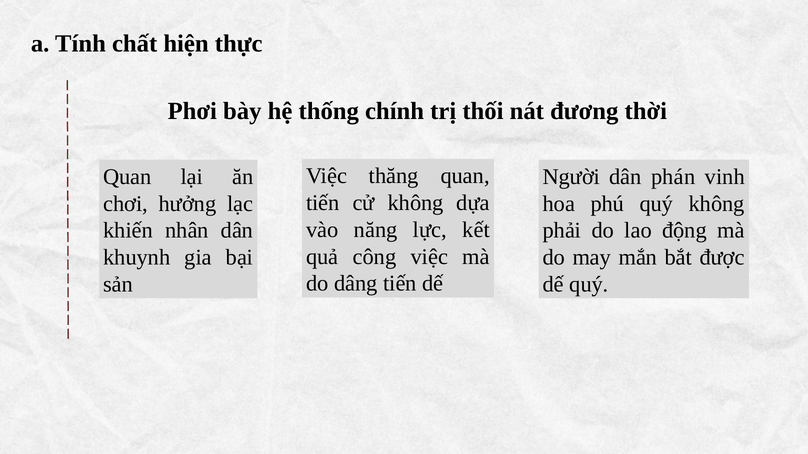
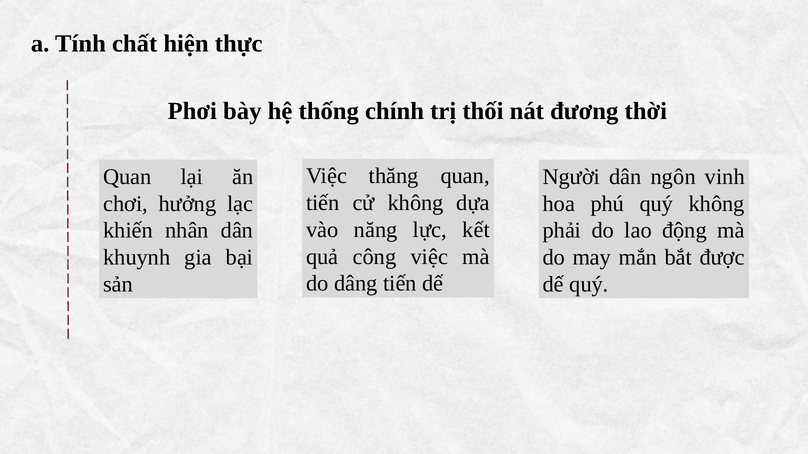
phán: phán -> ngôn (673, 177)
